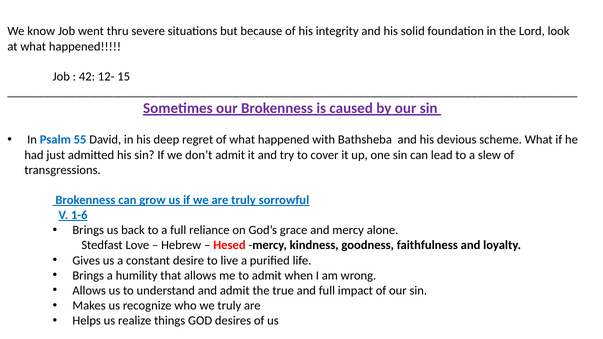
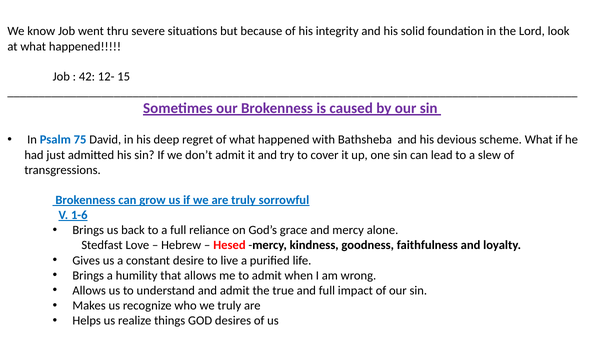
55: 55 -> 75 (80, 140)
